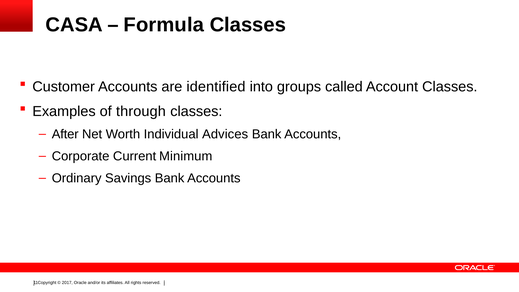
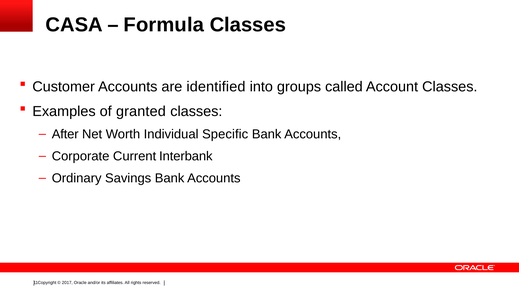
through: through -> granted (141, 111)
Advices: Advices -> Specific (225, 134)
Minimum: Minimum -> Interbank (186, 156)
